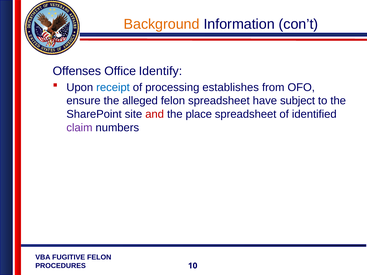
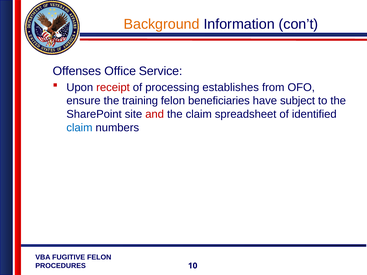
Identify: Identify -> Service (161, 71)
receipt colour: blue -> red (113, 87)
alleged: alleged -> training (140, 101)
felon spreadsheet: spreadsheet -> beneficiaries (219, 101)
the place: place -> claim (199, 114)
claim colour: purple -> blue (79, 128)
